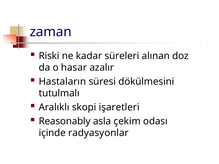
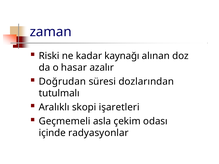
süreleri: süreleri -> kaynağı (122, 56)
Hastaların: Hastaların -> Doğrudan (62, 82)
dökülmesini: dökülmesini -> dozlarından (146, 82)
Reasonably: Reasonably -> Geçmemeli (65, 121)
